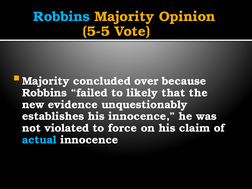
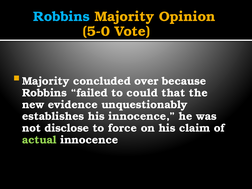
5-5: 5-5 -> 5-0 (96, 31)
likely: likely -> could (142, 93)
violated: violated -> disclose (67, 128)
actual colour: light blue -> light green (39, 140)
